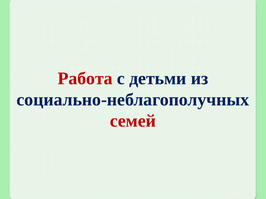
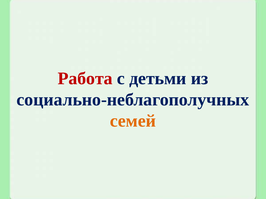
семей colour: red -> orange (133, 121)
